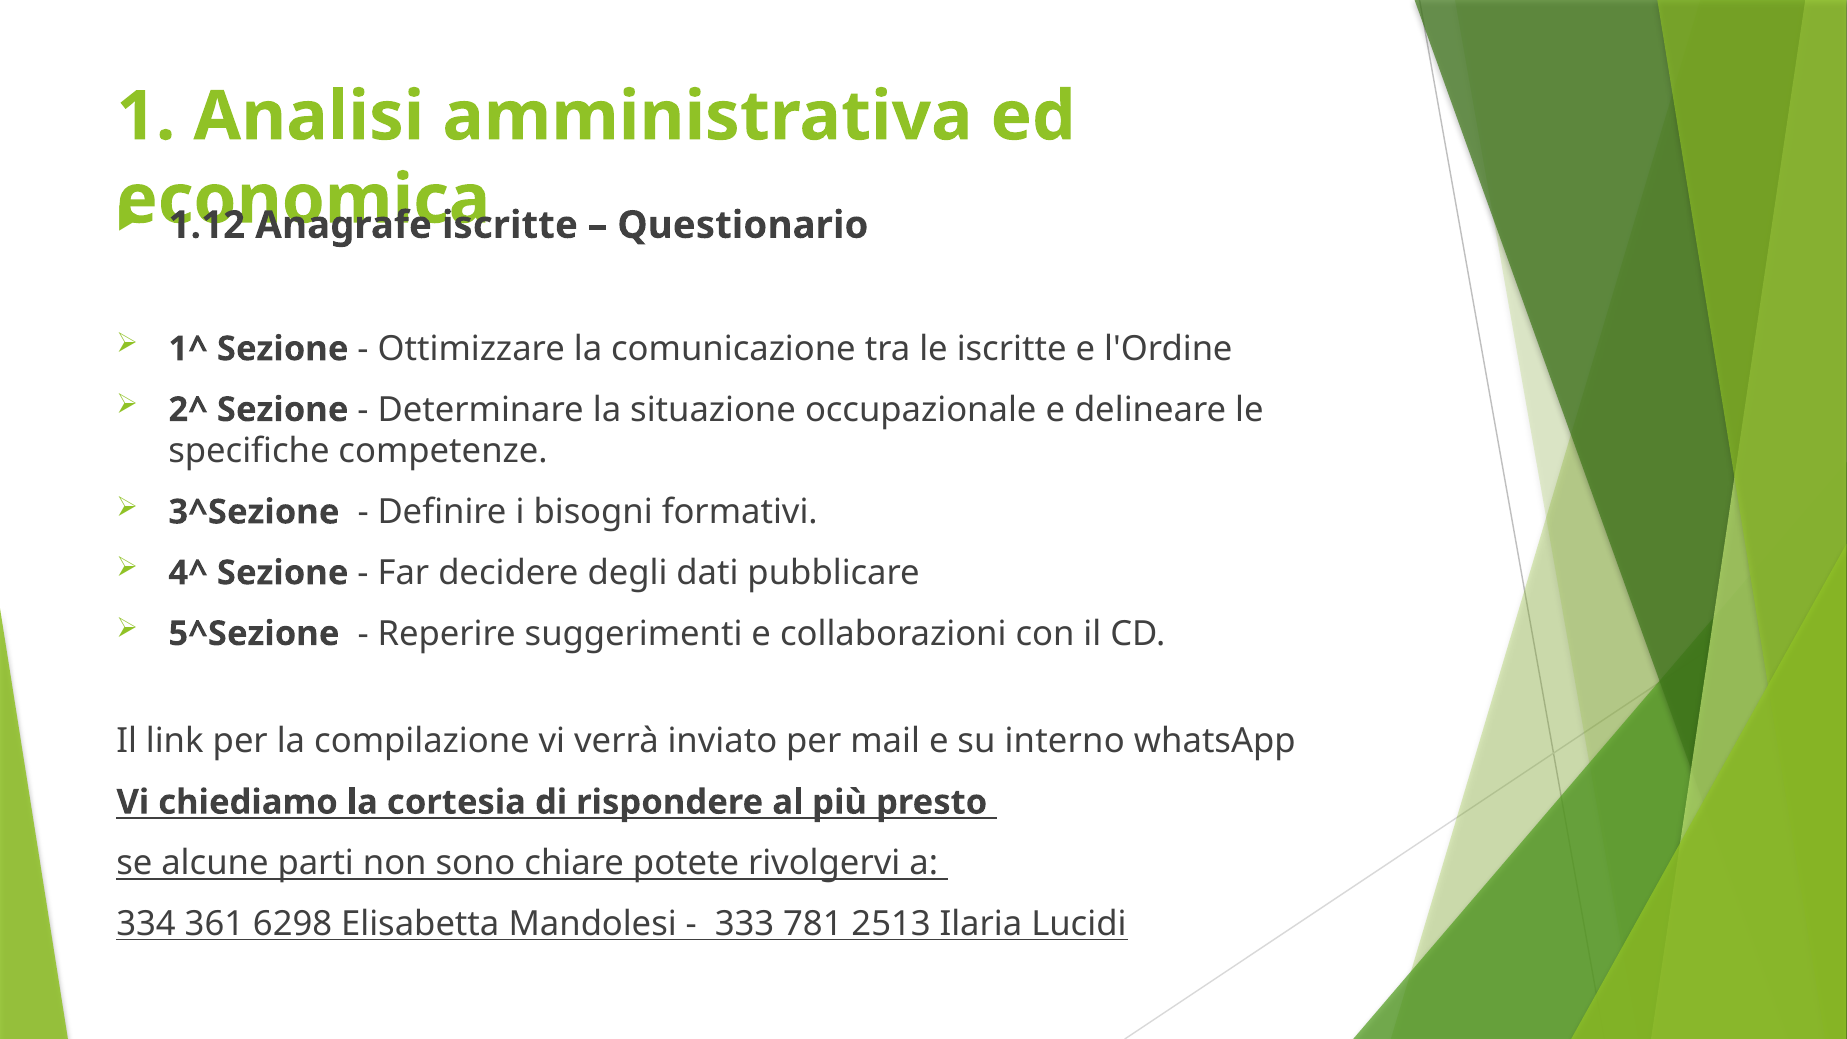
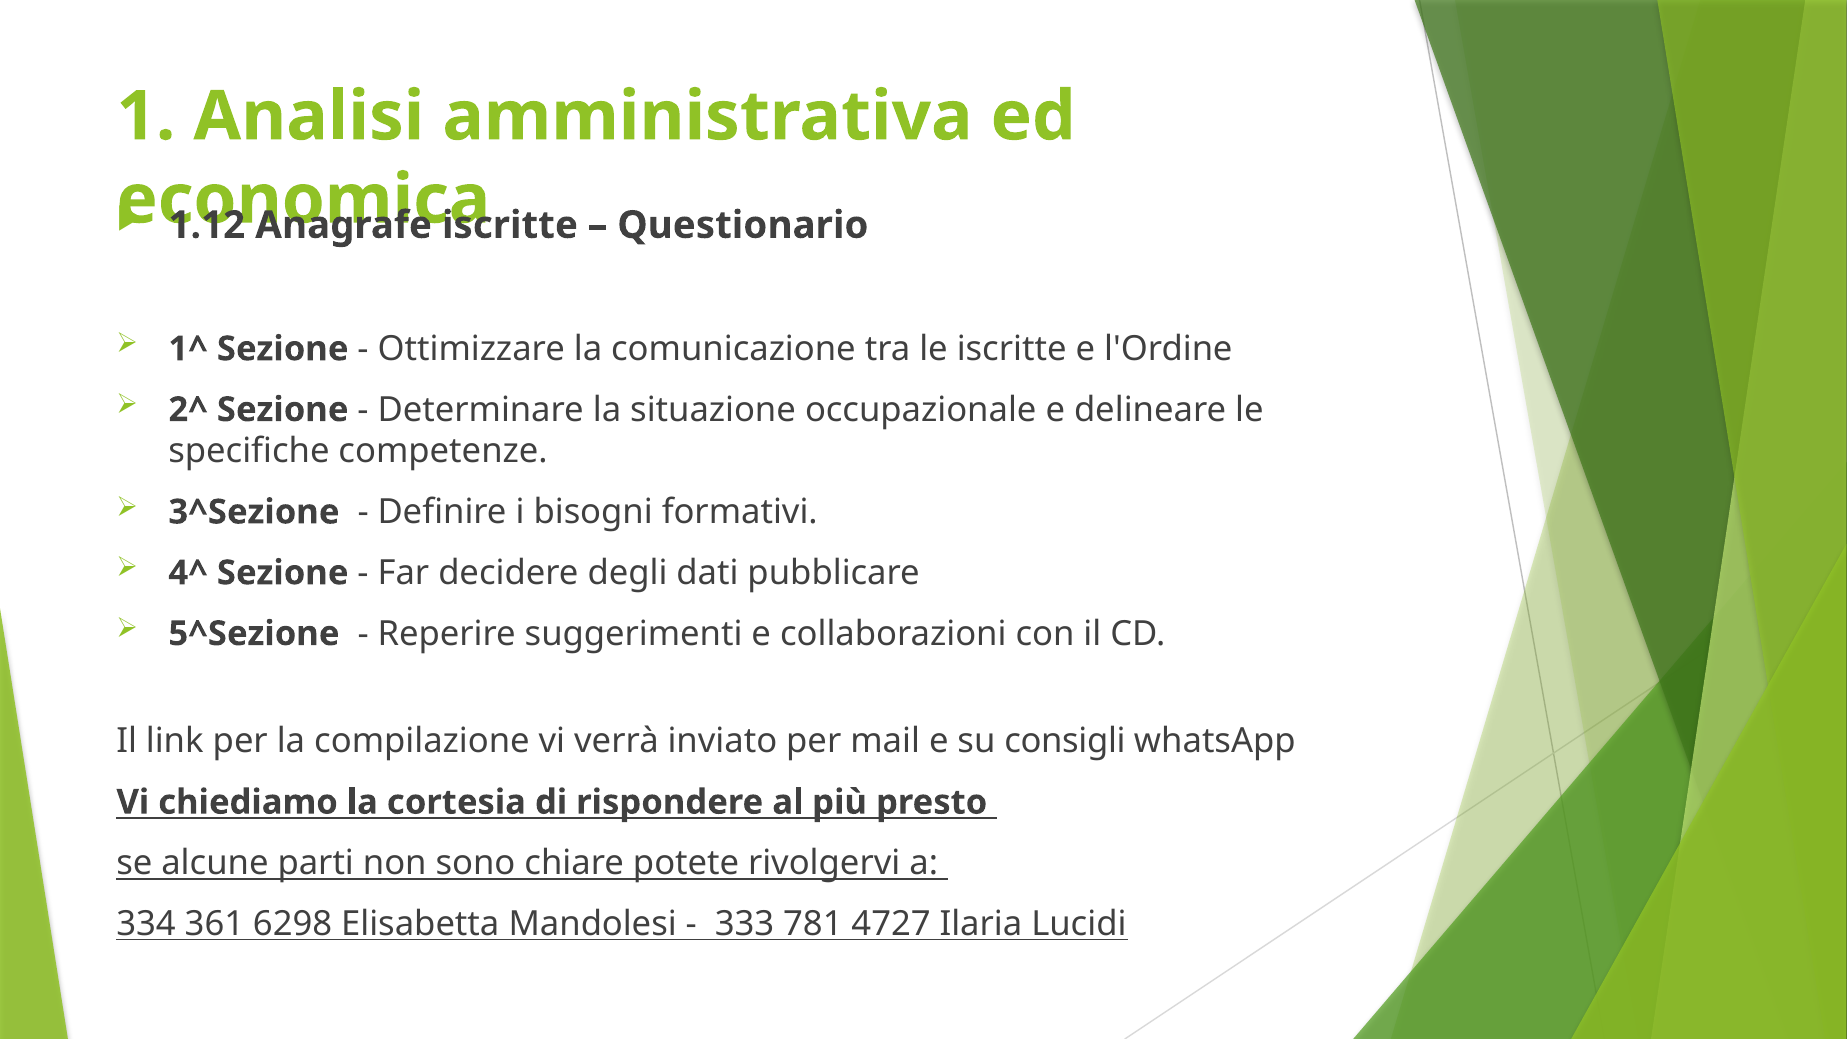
interno: interno -> consigli (1065, 741)
2513: 2513 -> 4727 (891, 924)
